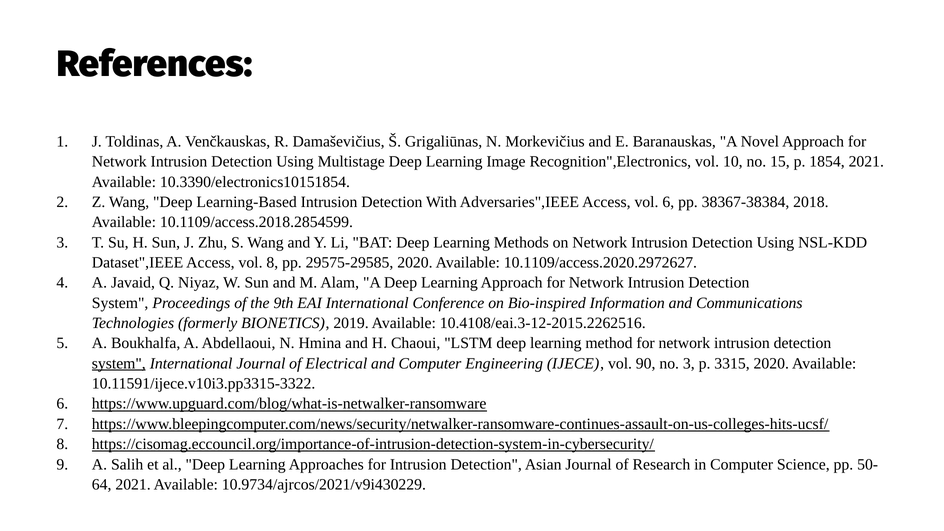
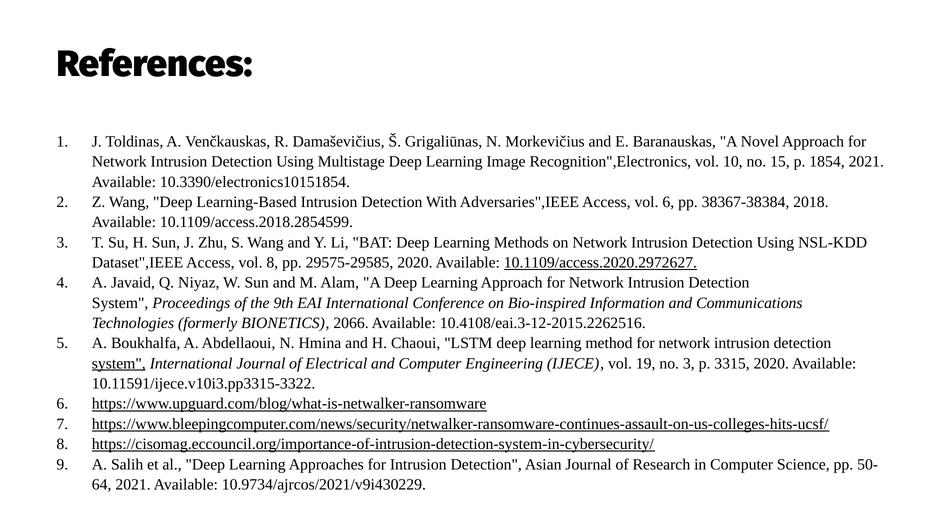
10.1109/access.2020.2972627 underline: none -> present (600, 263)
2019: 2019 -> 2066 (351, 323)
90: 90 -> 19 (646, 363)
